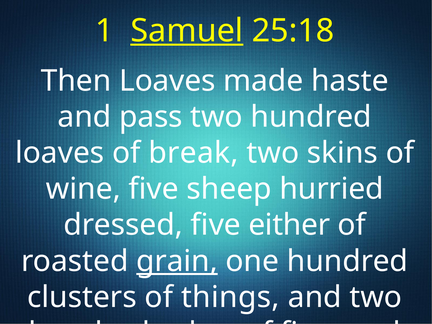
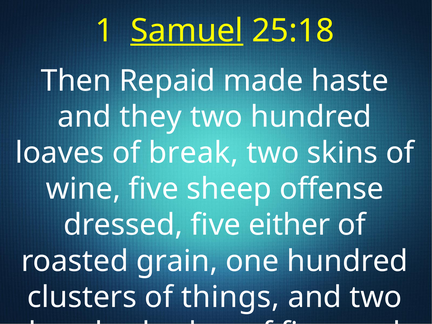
Then Loaves: Loaves -> Repaid (167, 81)
pass: pass -> they (151, 117)
hurried: hurried -> offense (332, 189)
grain underline: present -> none (177, 261)
